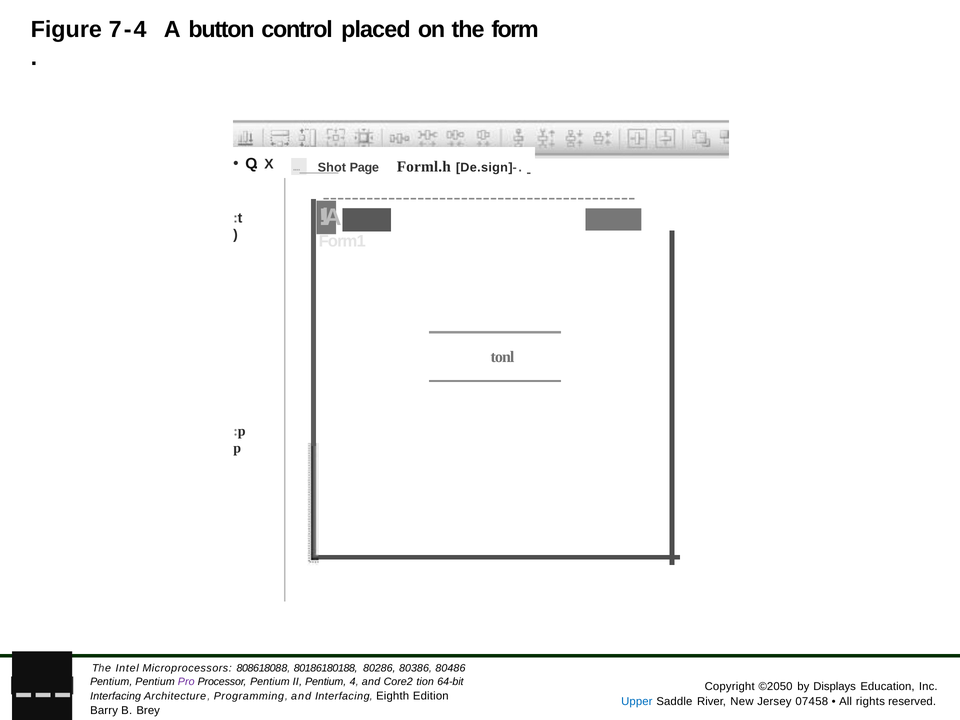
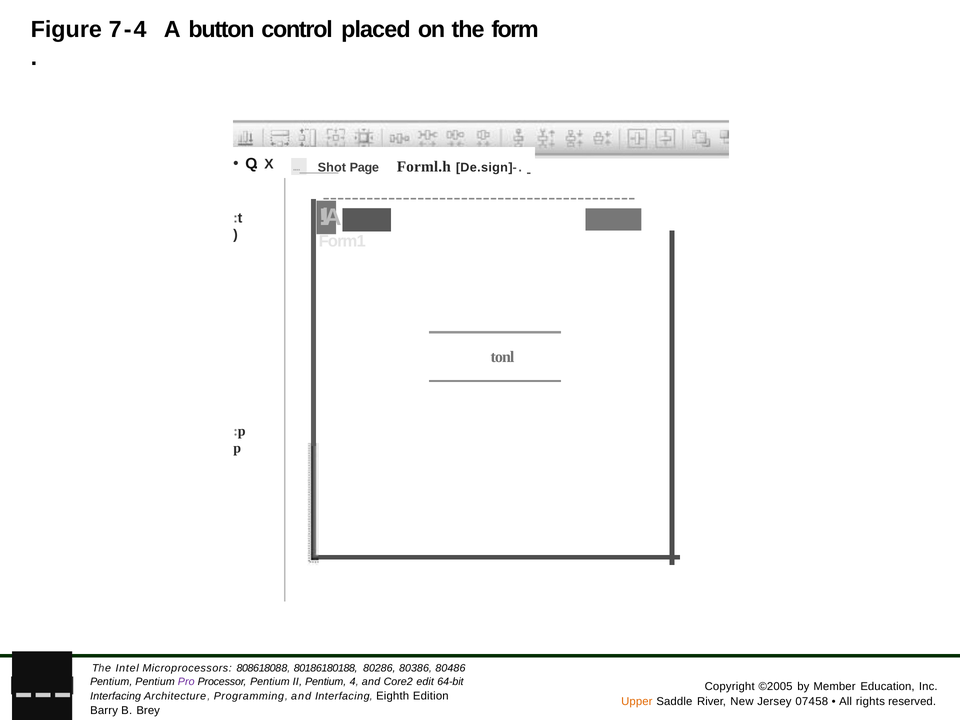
tion: tion -> edit (425, 682)
©2050: ©2050 -> ©2005 (776, 687)
Displays: Displays -> Member (834, 687)
Upper colour: blue -> orange (637, 702)
